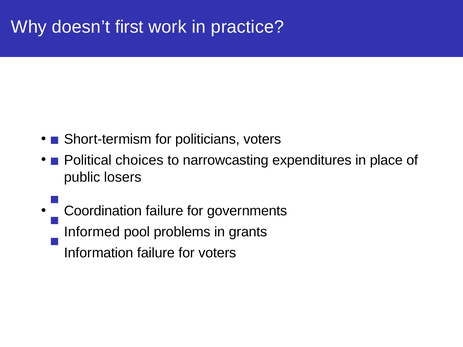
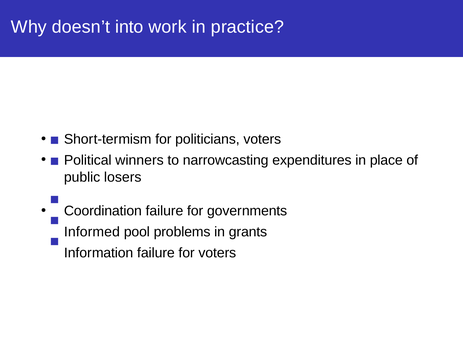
first: first -> into (129, 27)
choices: choices -> winners (139, 160)
